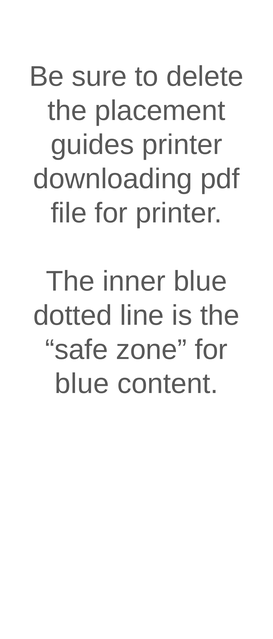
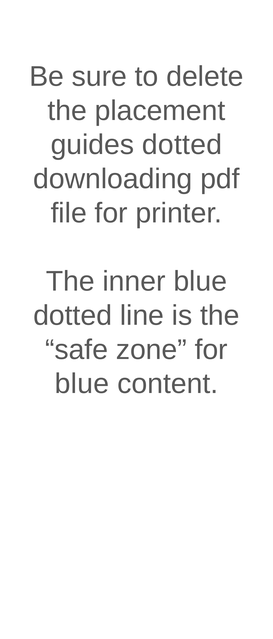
guides printer: printer -> dotted (182, 145)
